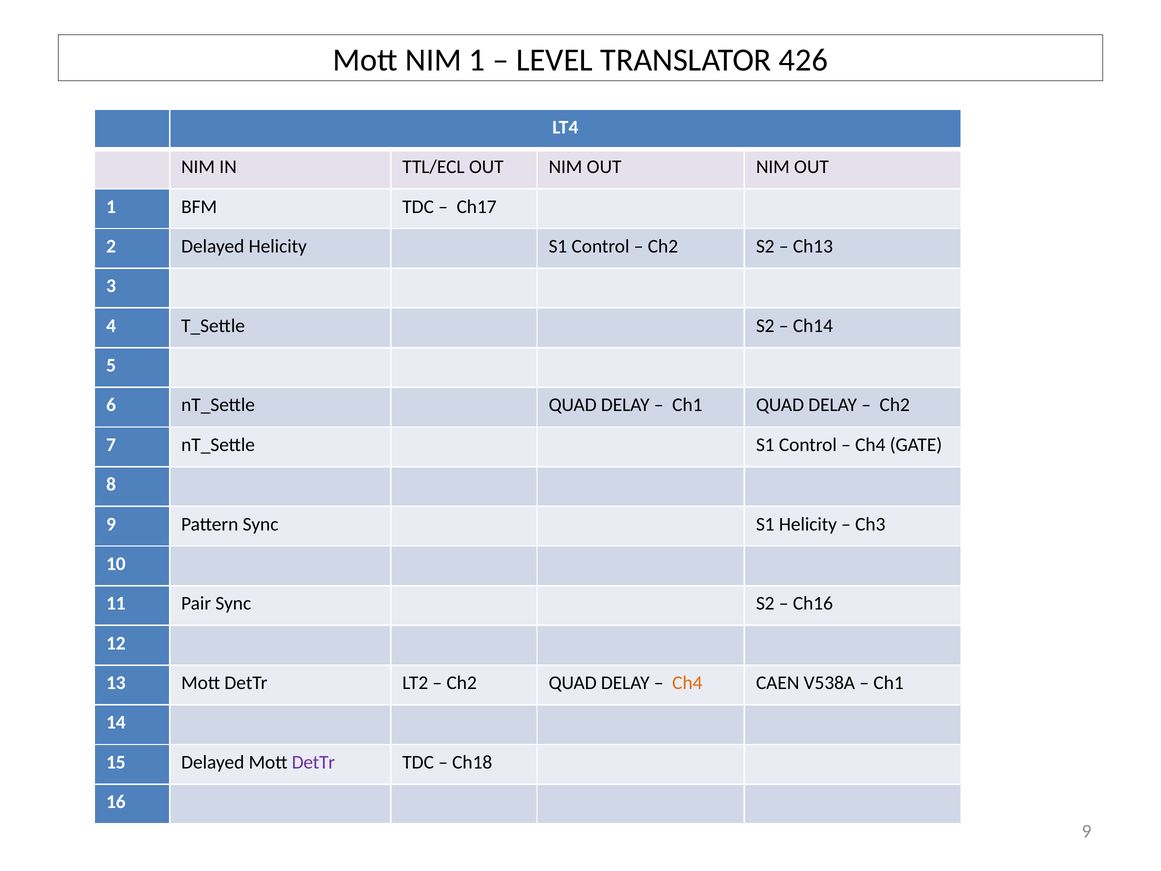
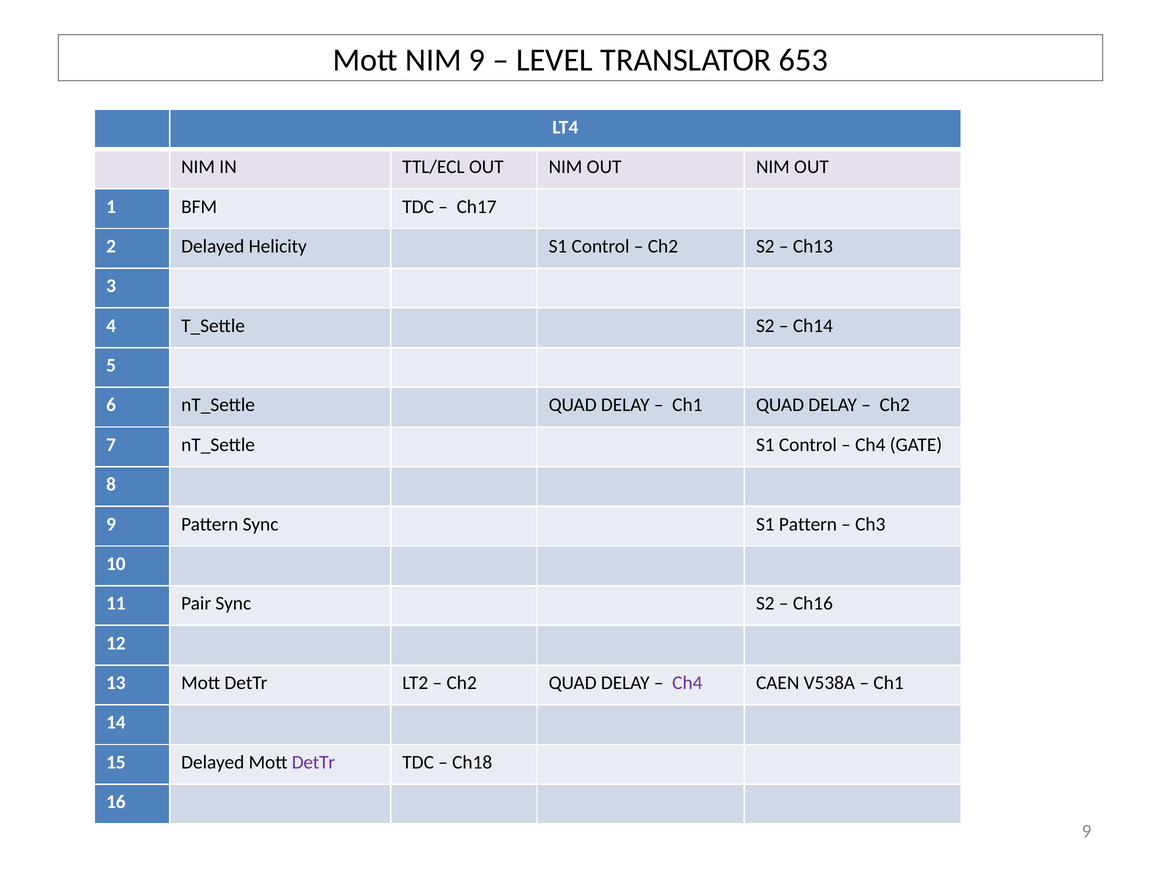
NIM 1: 1 -> 9 (477, 60)
426: 426 -> 653 (803, 60)
S1 Helicity: Helicity -> Pattern (808, 524)
Ch4 colour: orange -> purple (687, 683)
